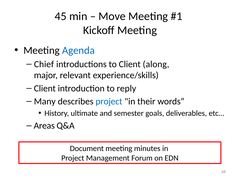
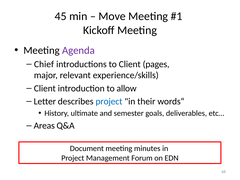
Agenda colour: blue -> purple (78, 50)
along: along -> pages (156, 64)
reply: reply -> allow (127, 88)
Many: Many -> Letter (45, 101)
